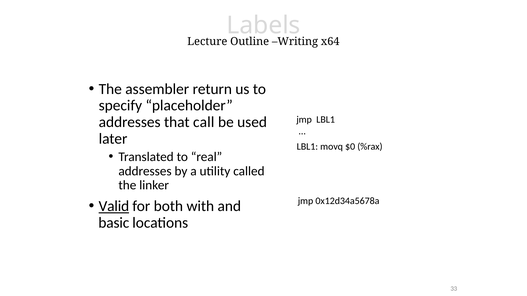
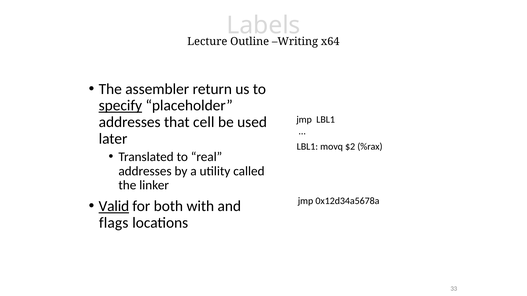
specify underline: none -> present (120, 106)
call: call -> cell (204, 122)
$0: $0 -> $2 (350, 147)
basic: basic -> flags (114, 223)
